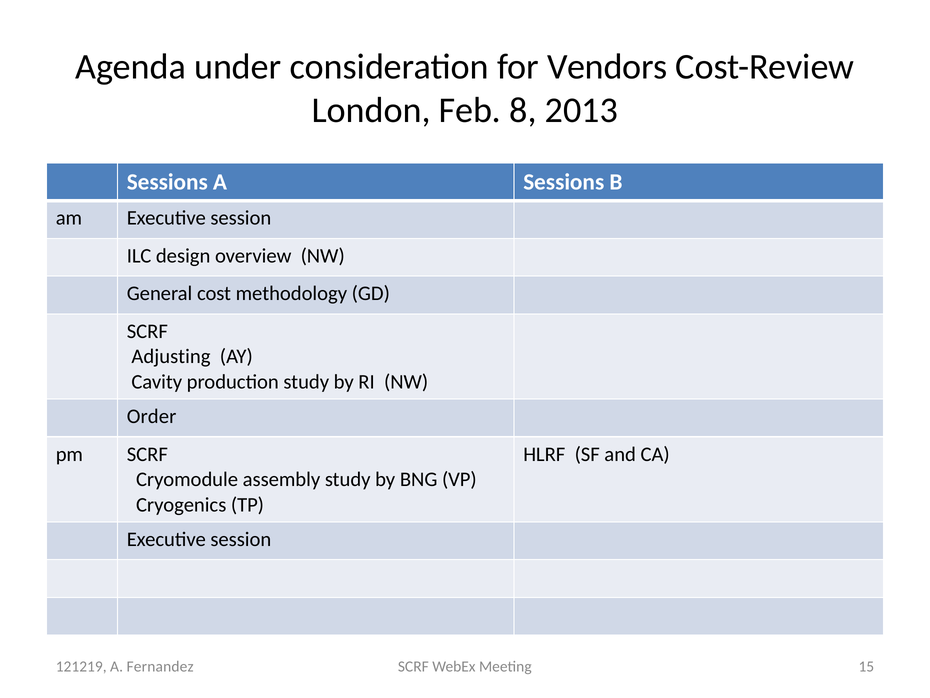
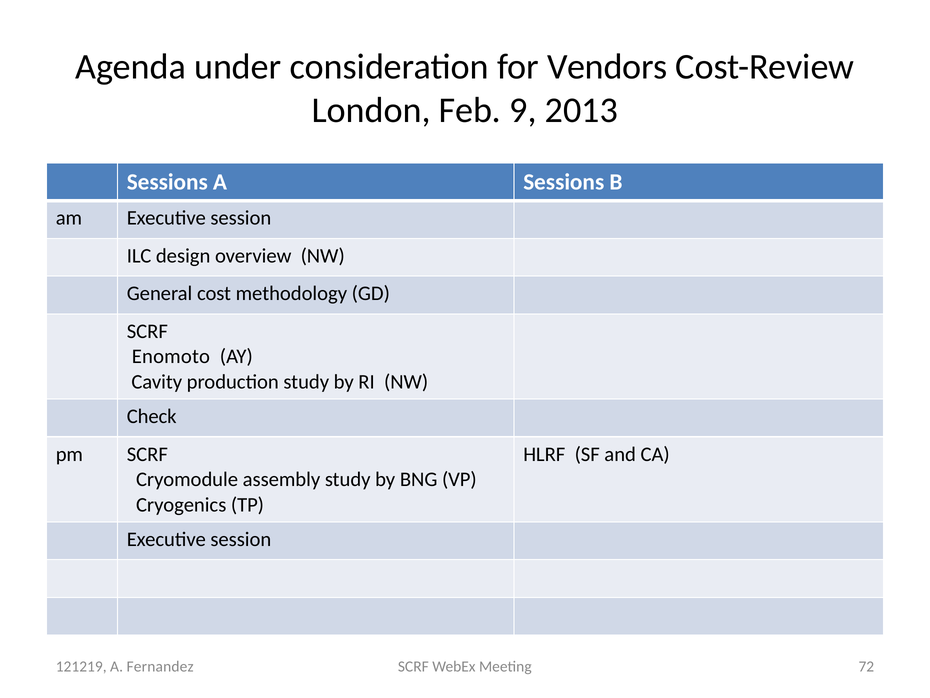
8: 8 -> 9 (523, 110)
Adjusting: Adjusting -> Enomoto (171, 356)
Order: Order -> Check (152, 416)
15: 15 -> 72 (866, 666)
